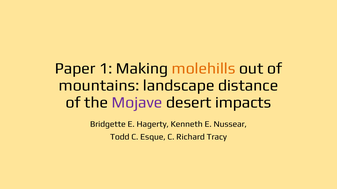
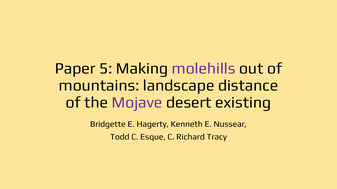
1: 1 -> 5 (106, 69)
molehills colour: orange -> purple (204, 69)
impacts: impacts -> existing (243, 103)
